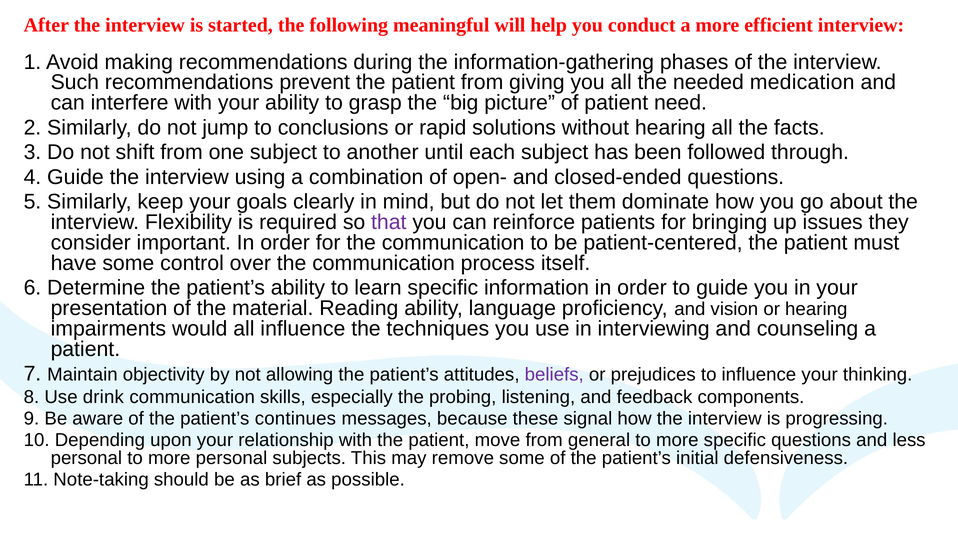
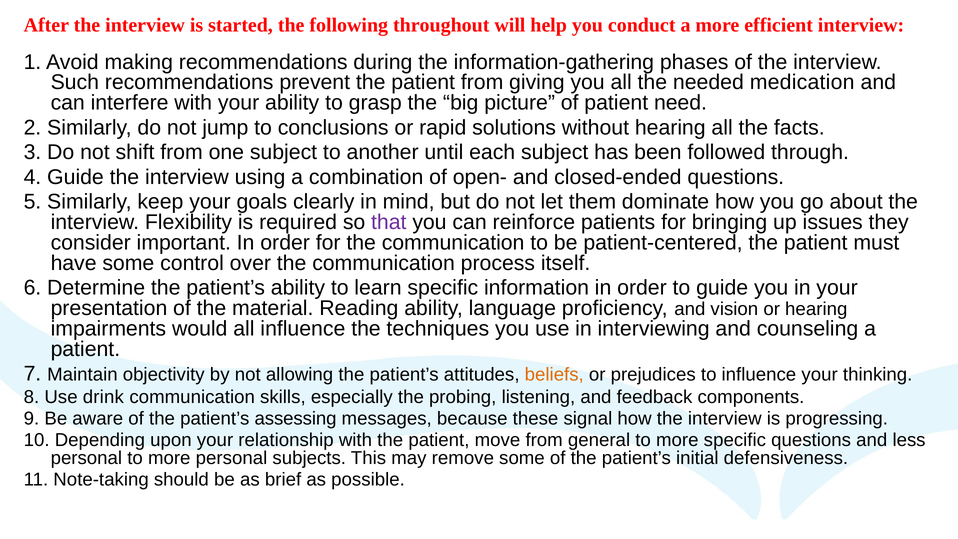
meaningful: meaningful -> throughout (441, 25)
beliefs colour: purple -> orange (554, 375)
continues: continues -> assessing (296, 418)
